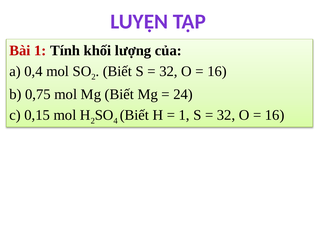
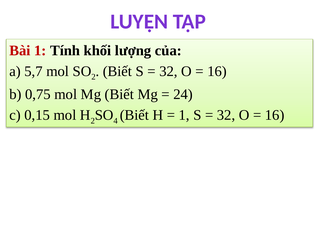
0,4: 0,4 -> 5,7 (34, 71)
